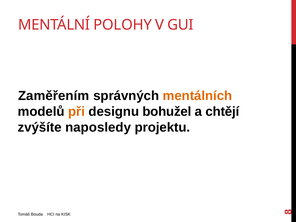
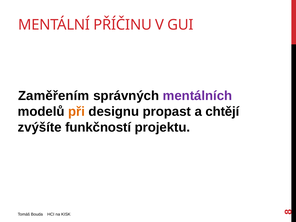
POLOHY: POLOHY -> PŘÍČINU (123, 25)
mentálních colour: orange -> purple (197, 96)
bohužel: bohužel -> propast (167, 111)
naposledy: naposledy -> funkčností (98, 127)
